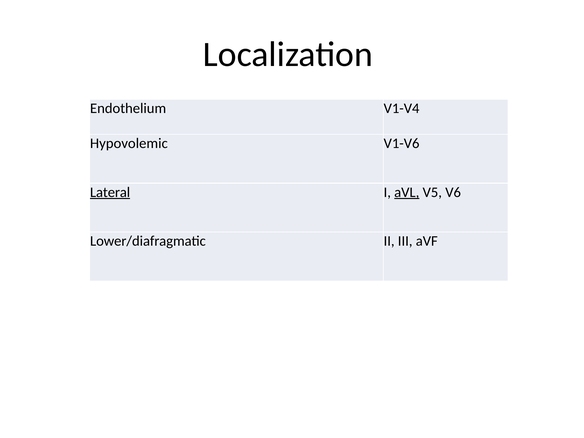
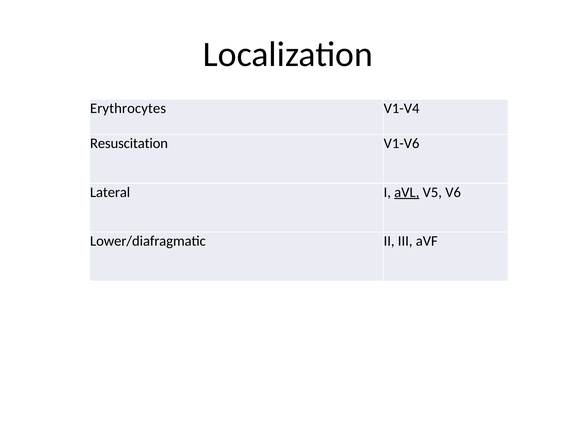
Endothelium: Endothelium -> Erythrocytes (128, 109)
Hypovolemic: Hypovolemic -> Resuscitation (129, 143)
Lateral underline: present -> none (110, 192)
